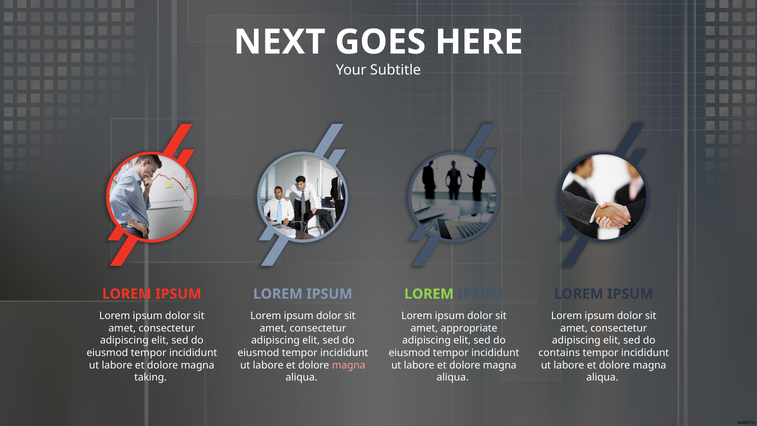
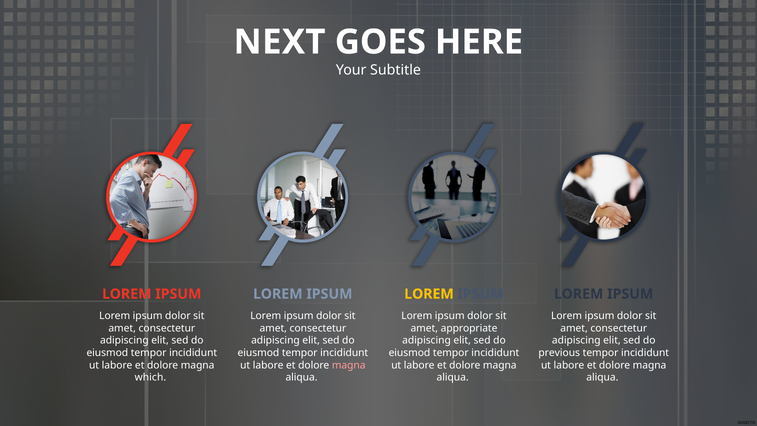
LOREM colour: light green -> yellow (429, 294)
contains: contains -> previous (559, 353)
taking: taking -> which (150, 377)
